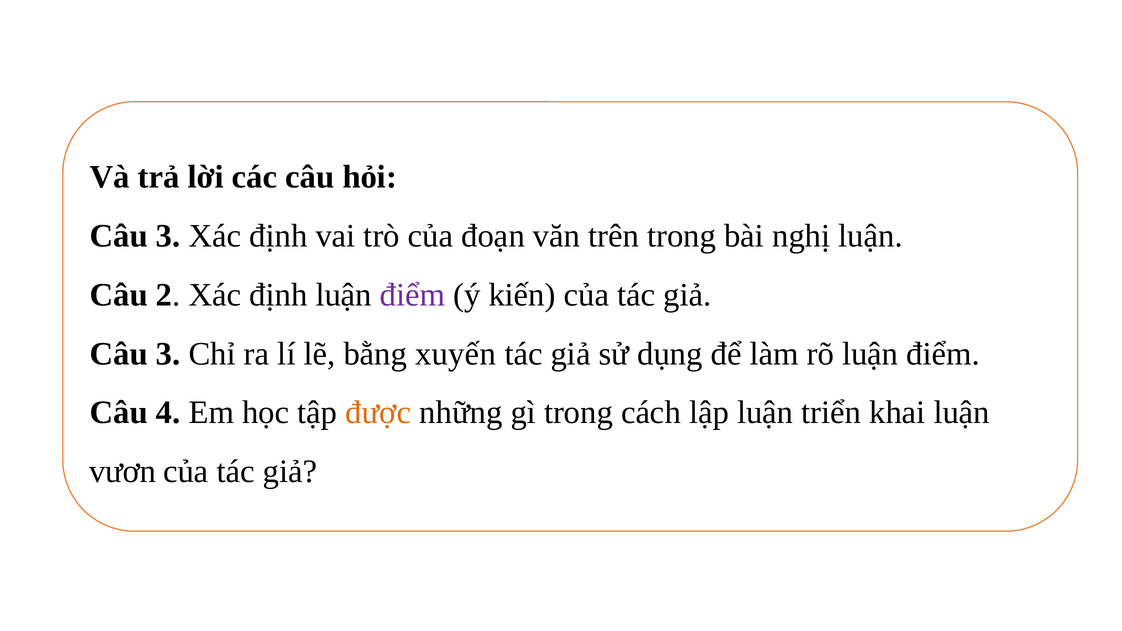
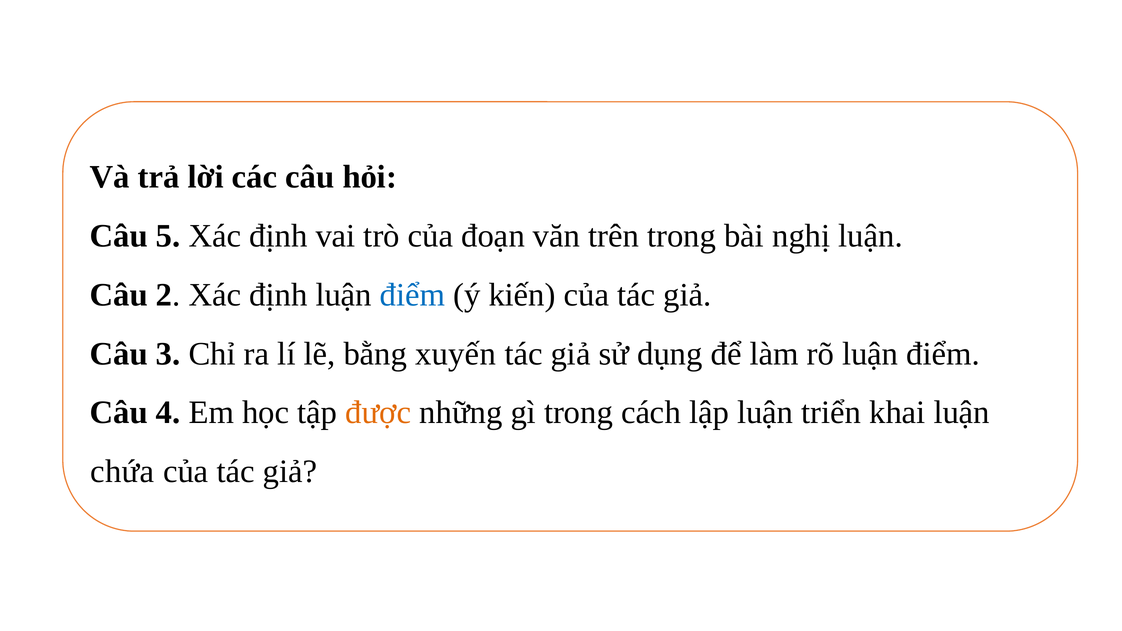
3: 3 -> 5 (168, 236)
điểm colour: purple -> blue (413, 295)
vươn: vươn -> chứa (122, 472)
